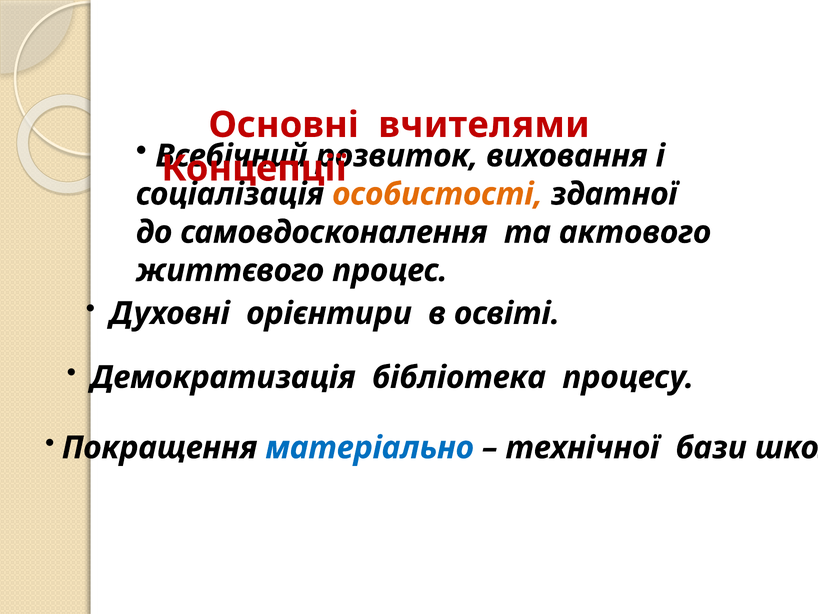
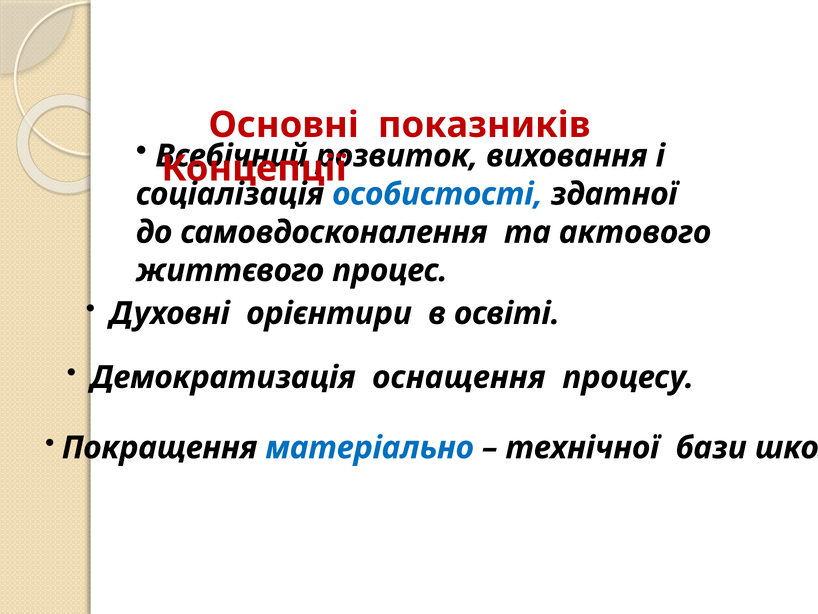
вчителями: вчителями -> показників (484, 125)
особистості colour: orange -> blue (437, 194)
бібліотека: бібліотека -> оснащення (459, 377)
